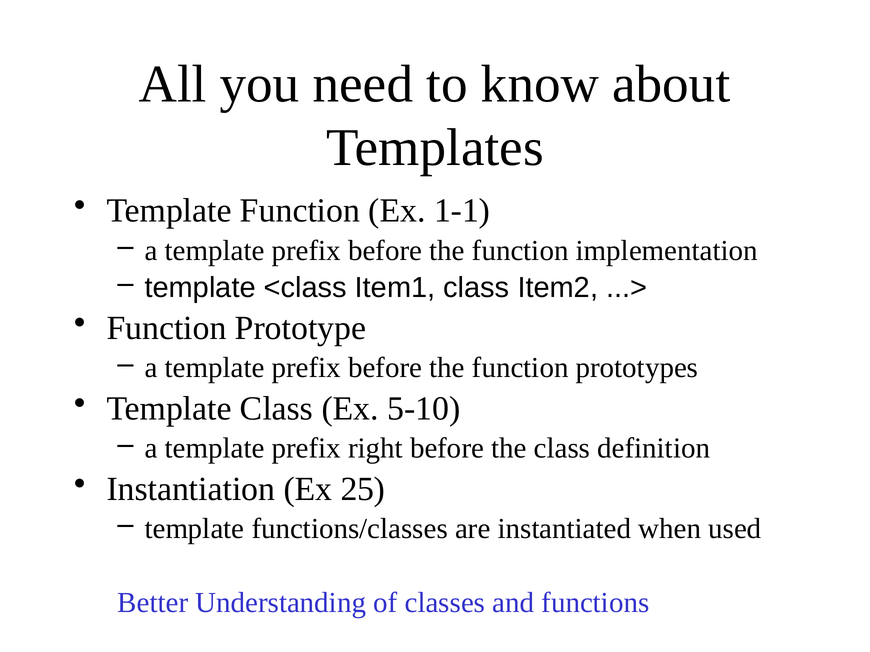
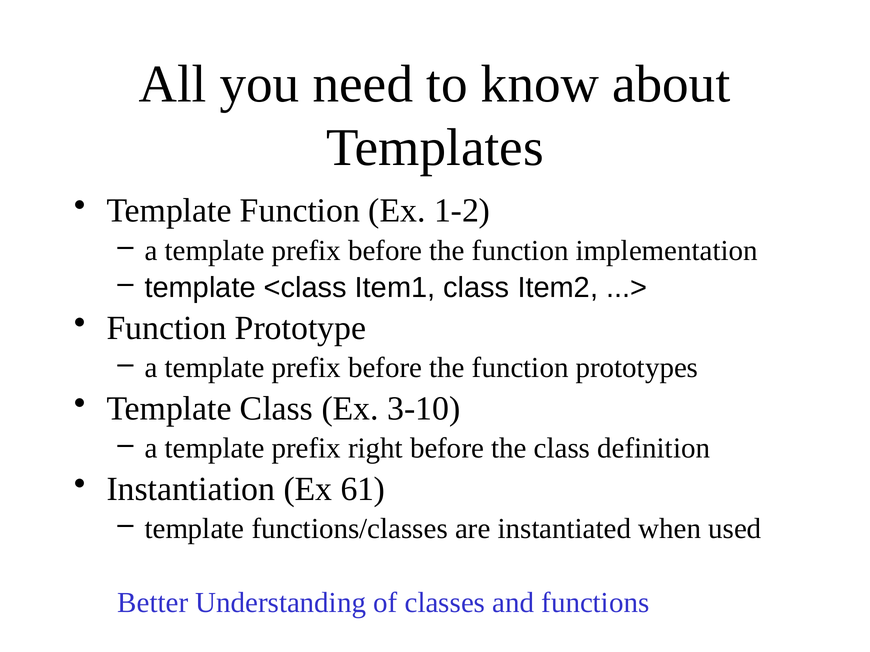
1-1: 1-1 -> 1-2 (462, 211)
5-10: 5-10 -> 3-10 (424, 409)
25: 25 -> 61 (363, 489)
